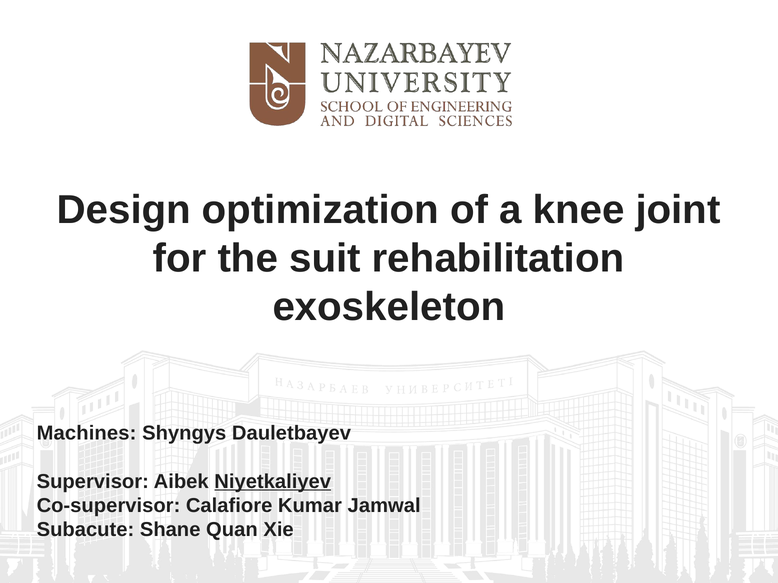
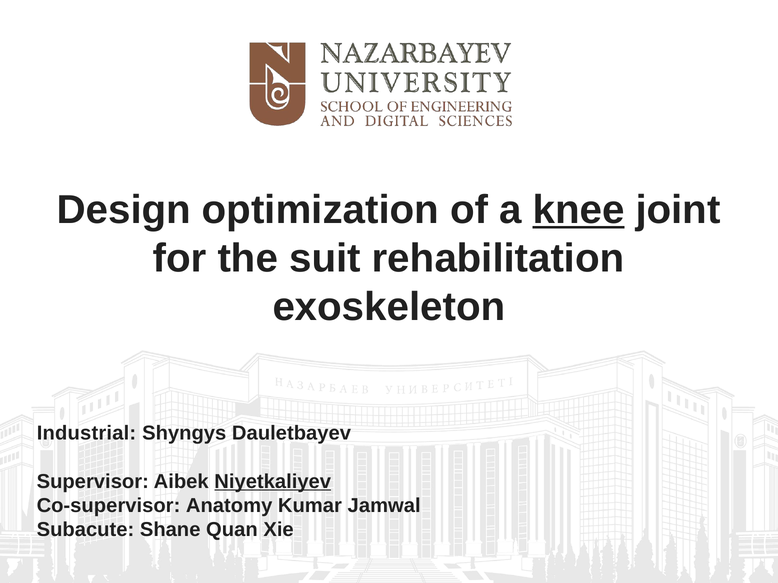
knee underline: none -> present (579, 210)
Machines: Machines -> Industrial (86, 433)
Calafiore: Calafiore -> Anatomy (229, 506)
